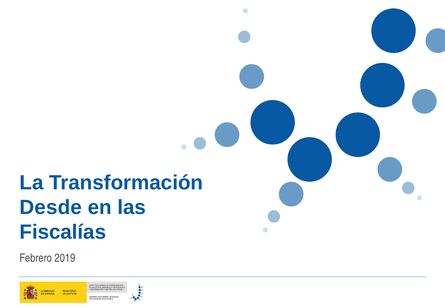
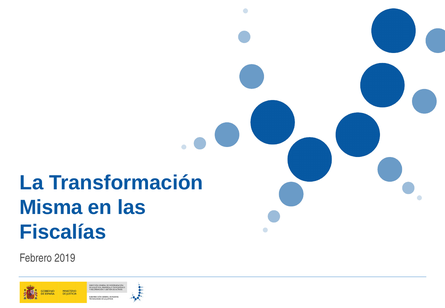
Desde: Desde -> Misma (51, 207)
